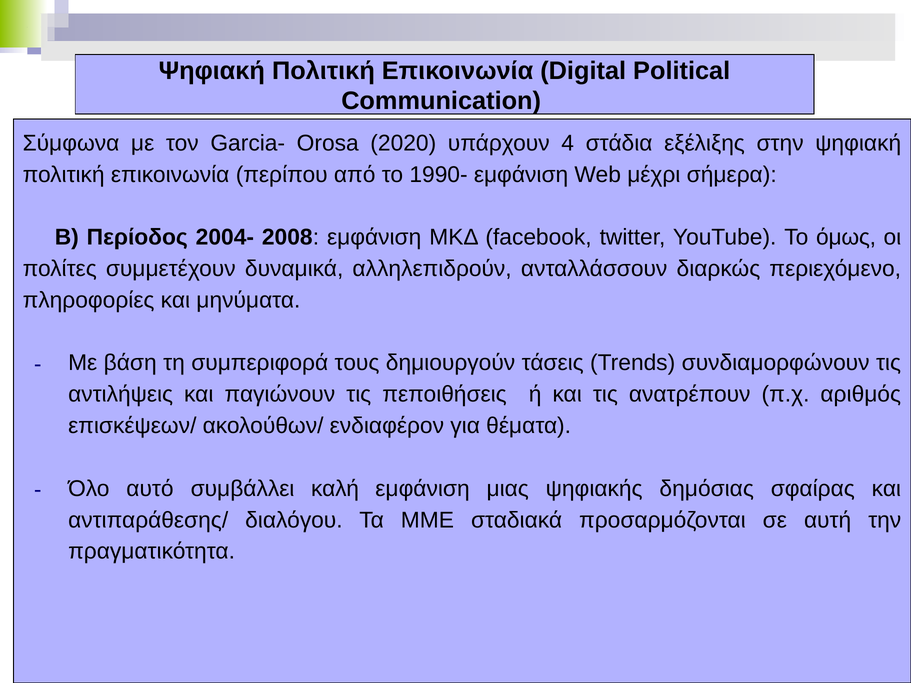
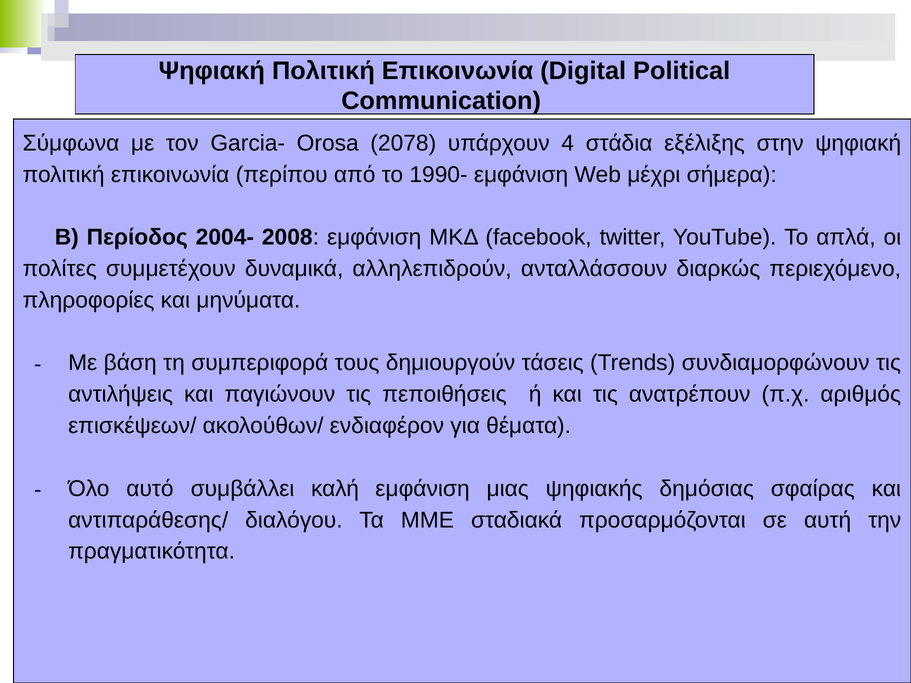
2020: 2020 -> 2078 (403, 143)
όμως: όμως -> απλά (846, 237)
